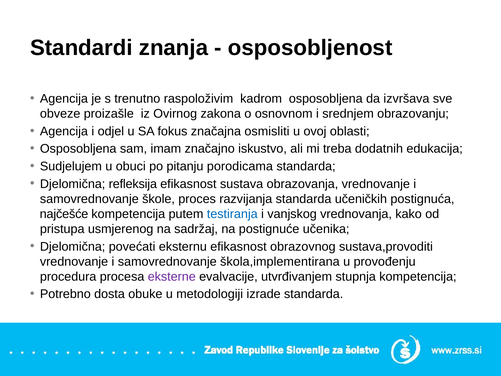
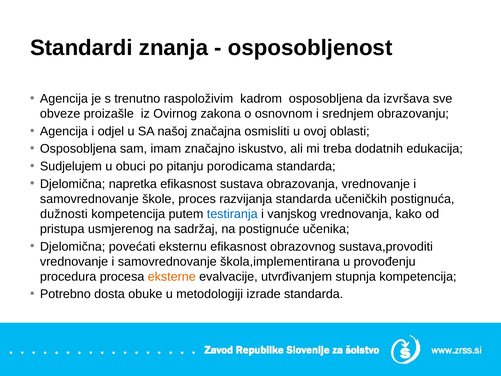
fokus: fokus -> našoj (172, 131)
refleksija: refleksija -> napretka (133, 184)
najčešće: najčešće -> dužnosti (64, 214)
eksterne colour: purple -> orange (172, 276)
